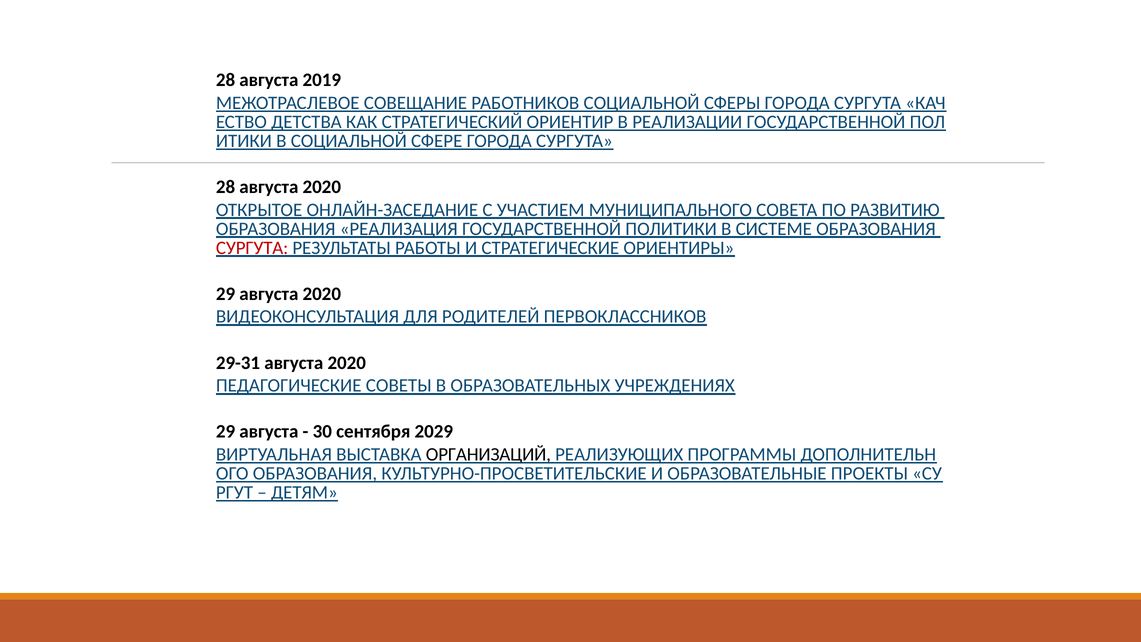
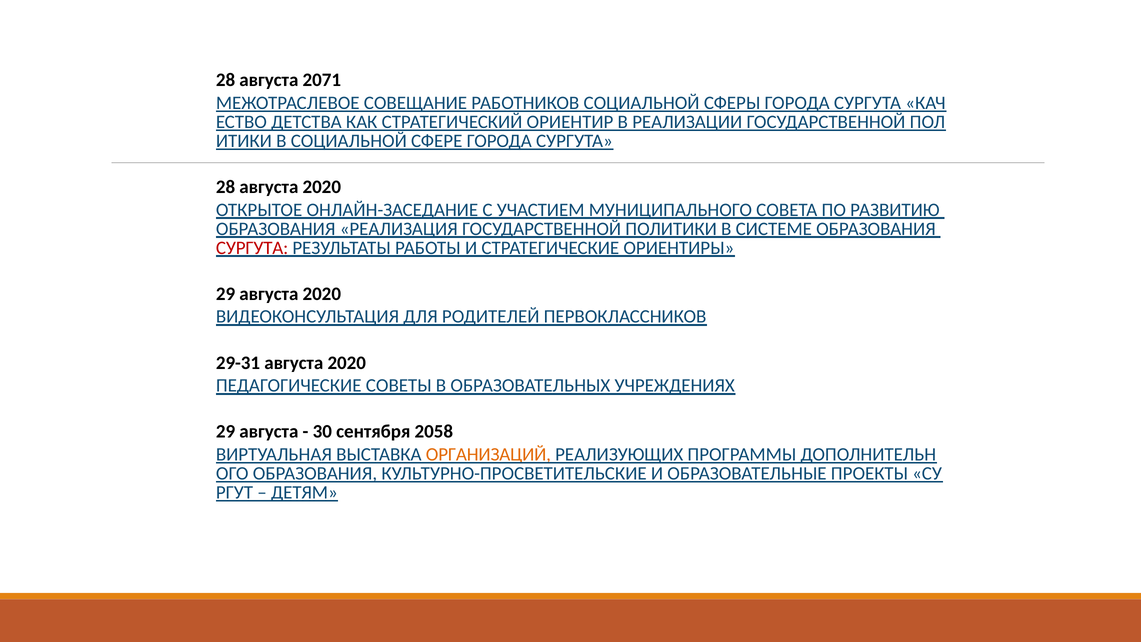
2019: 2019 -> 2071 (322, 80)
2029: 2029 -> 2058 (434, 432)
ОРГАНИЗАЦИЙ colour: black -> orange (488, 454)
